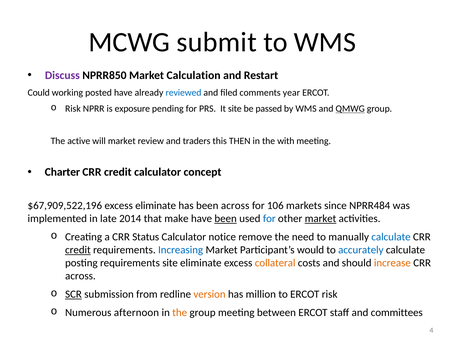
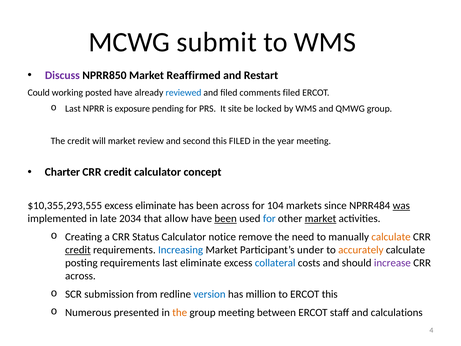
Calculation: Calculation -> Reaffirmed (194, 75)
comments year: year -> filed (291, 92)
Risk: Risk -> Last (73, 109)
passed: passed -> locked (269, 109)
QMWG underline: present -> none (350, 109)
The active: active -> credit (79, 141)
traders: traders -> second (197, 141)
this THEN: THEN -> FILED (240, 141)
with: with -> year (286, 141)
$67,909,522,196: $67,909,522,196 -> $10,355,293,555 (65, 205)
106: 106 -> 104 (275, 205)
was underline: none -> present (401, 205)
2014: 2014 -> 2034 (130, 218)
make: make -> allow (176, 218)
calculate colour: blue -> orange (391, 237)
would: would -> under (310, 250)
accurately colour: blue -> orange (361, 250)
requirements site: site -> last (170, 263)
collateral colour: orange -> blue (275, 263)
increase colour: orange -> purple (392, 263)
SCR underline: present -> none (73, 294)
version colour: orange -> blue (210, 294)
ERCOT risk: risk -> this (330, 294)
afternoon: afternoon -> presented (136, 312)
committees: committees -> calculations (397, 312)
